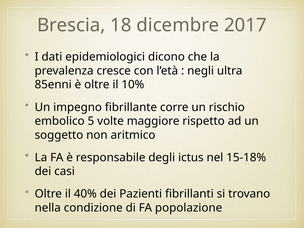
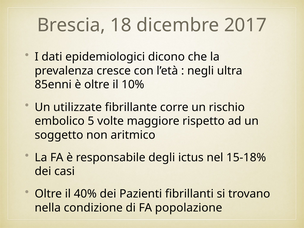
impegno: impegno -> utilizzate (78, 107)
